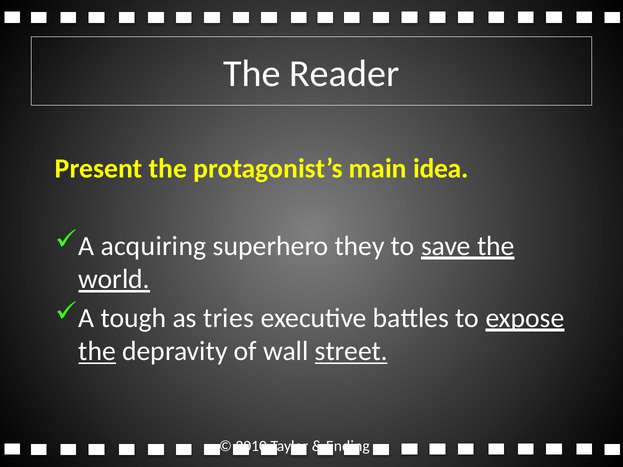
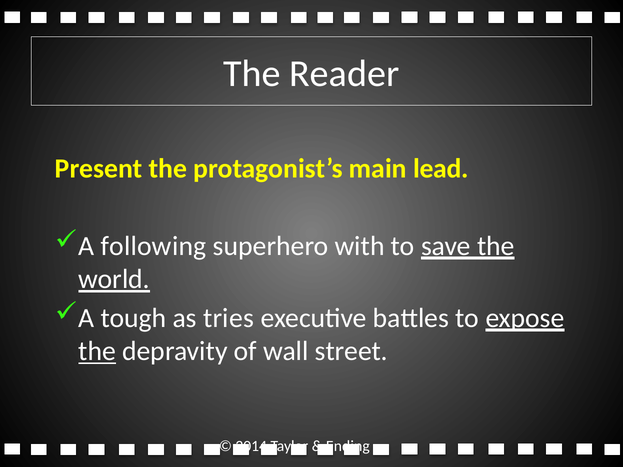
idea: idea -> lead (441, 169)
acquiring: acquiring -> following (153, 246)
they: they -> with (360, 246)
street underline: present -> none (351, 352)
2010: 2010 -> 2014 (251, 447)
